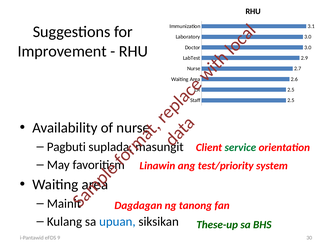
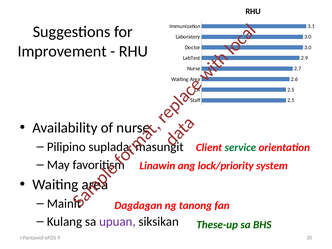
Pagbuti: Pagbuti -> Pilipino (66, 147)
test/priority: test/priority -> lock/priority (226, 166)
upuan colour: blue -> purple (117, 222)
